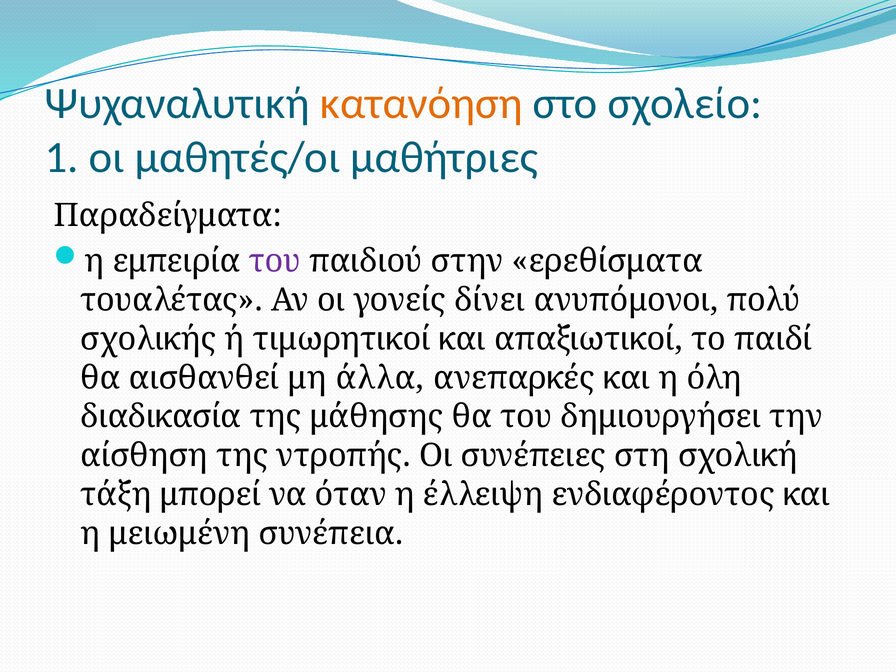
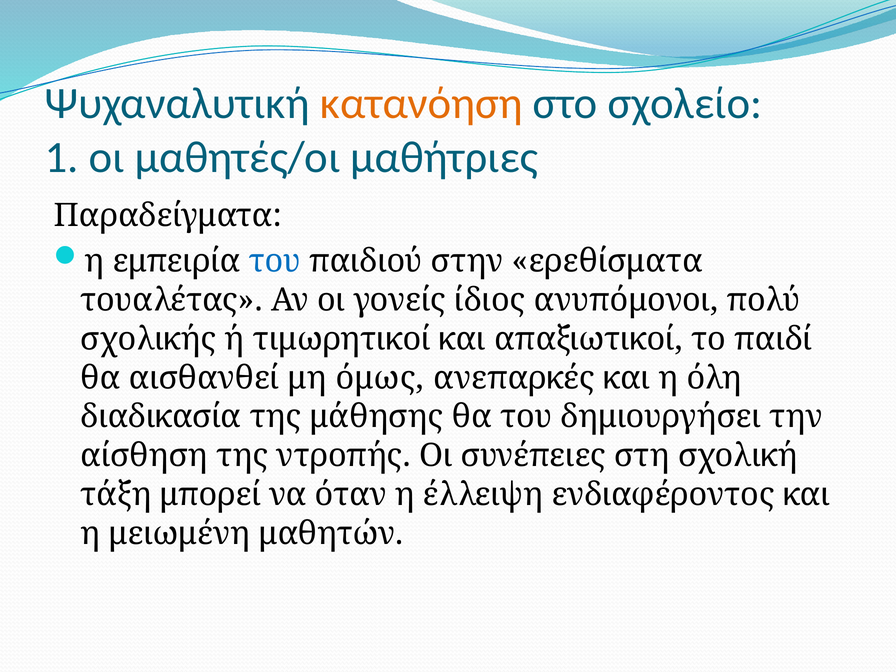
του colour: purple -> blue (275, 261)
δίνει: δίνει -> ίδιος (490, 300)
άλλα: άλλα -> όμως (380, 378)
συνέπεια: συνέπεια -> μαθητών (331, 534)
